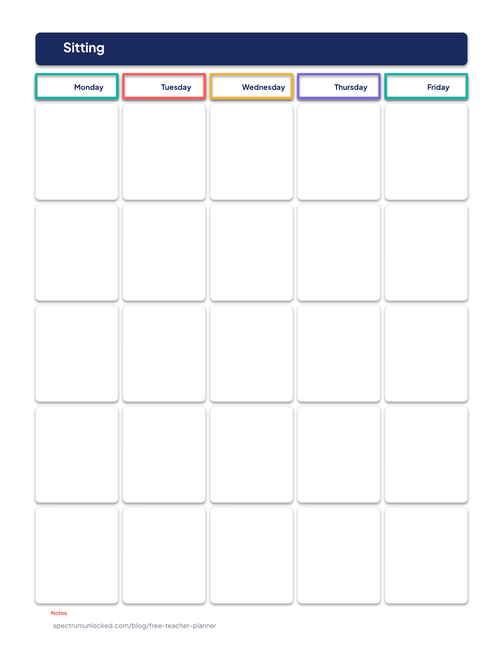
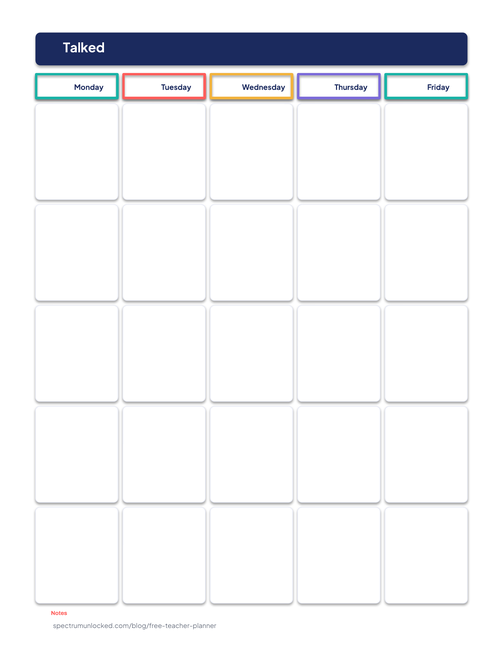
Sitting: Sitting -> Talked (84, 48)
